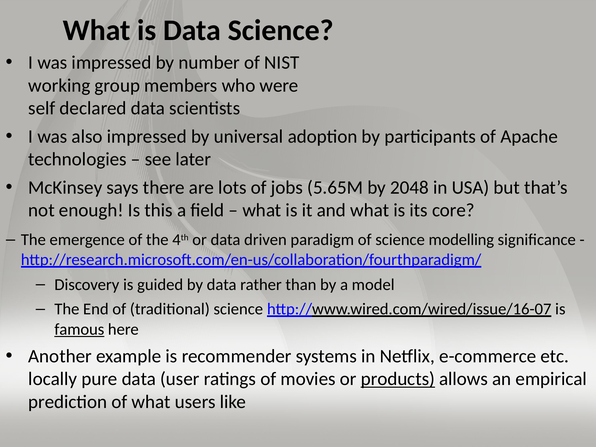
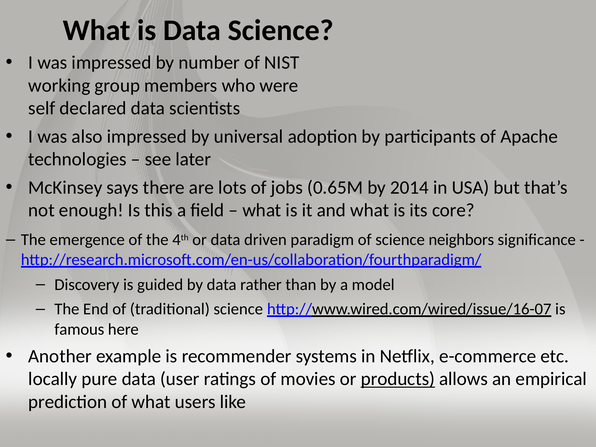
5.65M: 5.65M -> 0.65M (335, 187)
2048: 2048 -> 2014 (409, 187)
modelling: modelling -> neighbors (461, 240)
famous underline: present -> none (79, 329)
